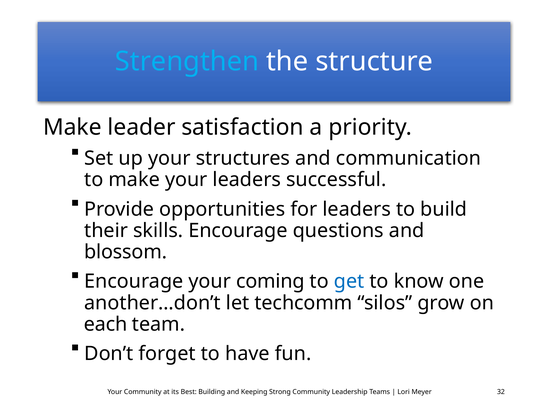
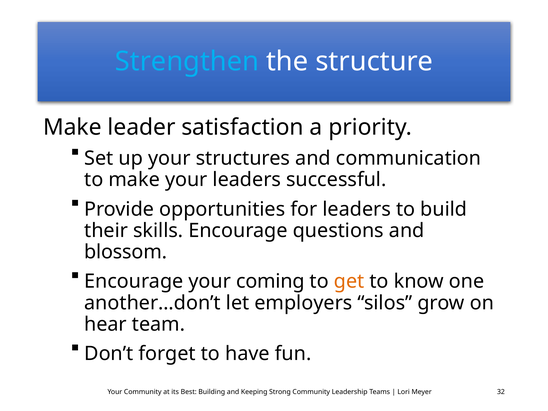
get colour: blue -> orange (349, 281)
techcomm: techcomm -> employers (303, 303)
each: each -> hear (106, 324)
